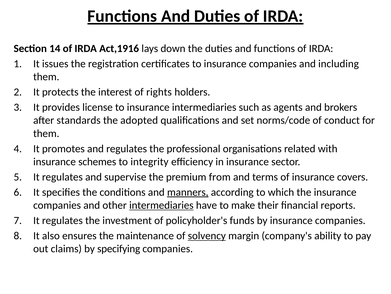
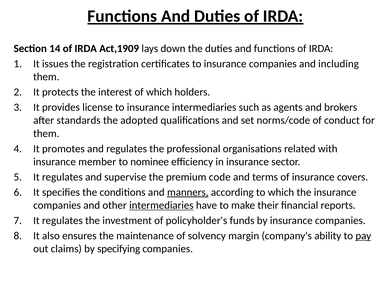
Act,1916: Act,1916 -> Act,1909 (119, 48)
of rights: rights -> which (159, 92)
schemes: schemes -> member (97, 161)
integrity: integrity -> nominee (150, 161)
from: from -> code (220, 177)
solvency underline: present -> none (207, 235)
pay underline: none -> present (363, 235)
